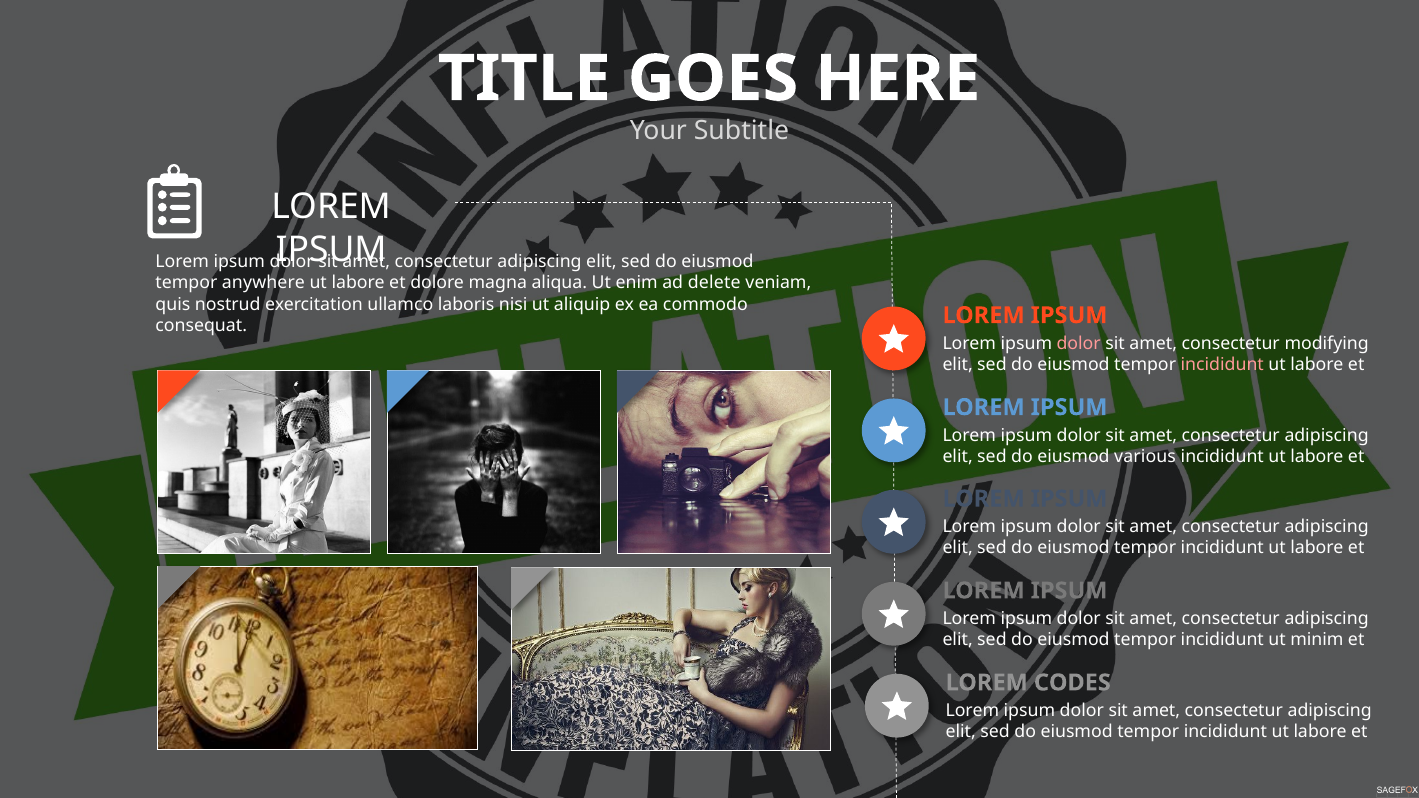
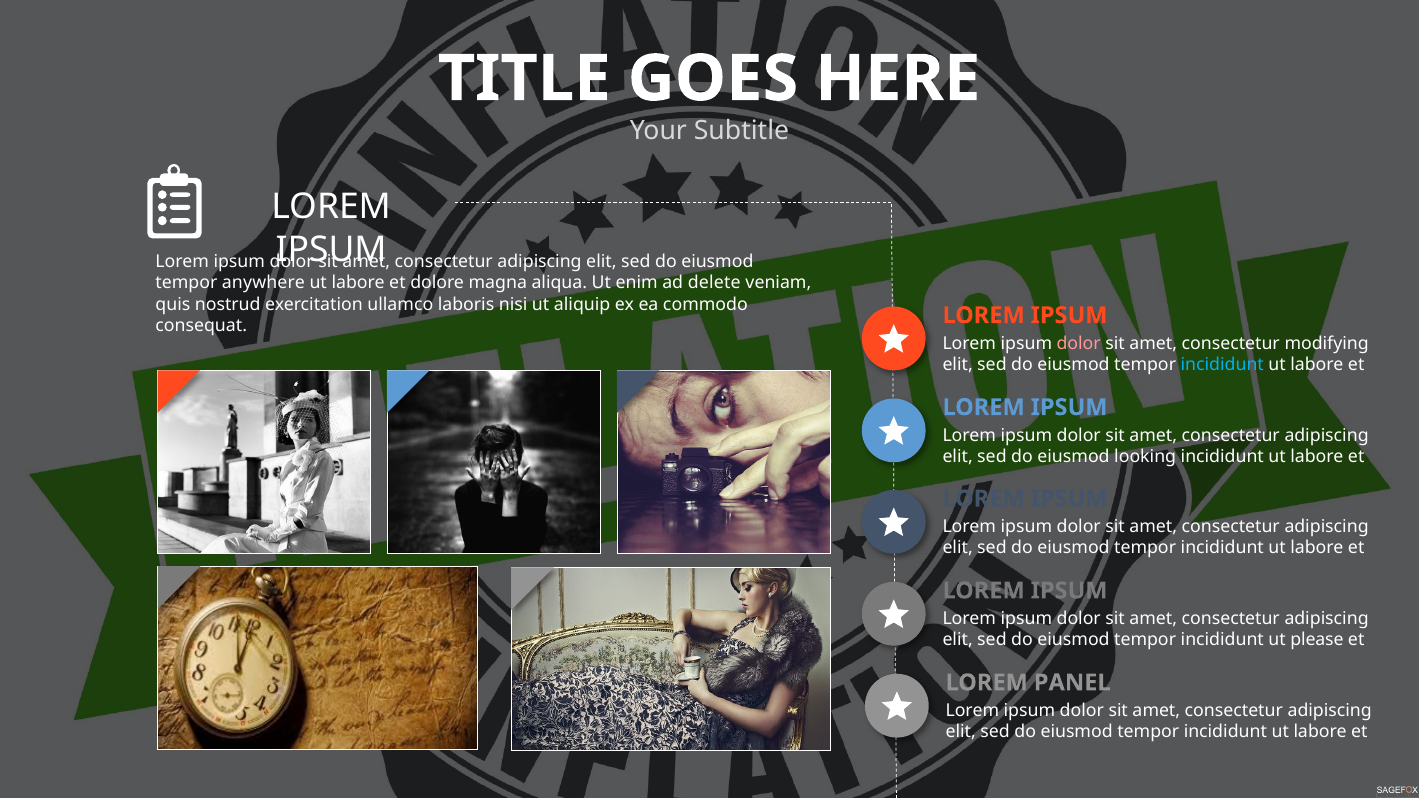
incididunt colour: pink -> light blue (1222, 365)
various: various -> looking (1145, 457)
minim: minim -> please (1317, 640)
CODES: CODES -> PANEL (1072, 683)
